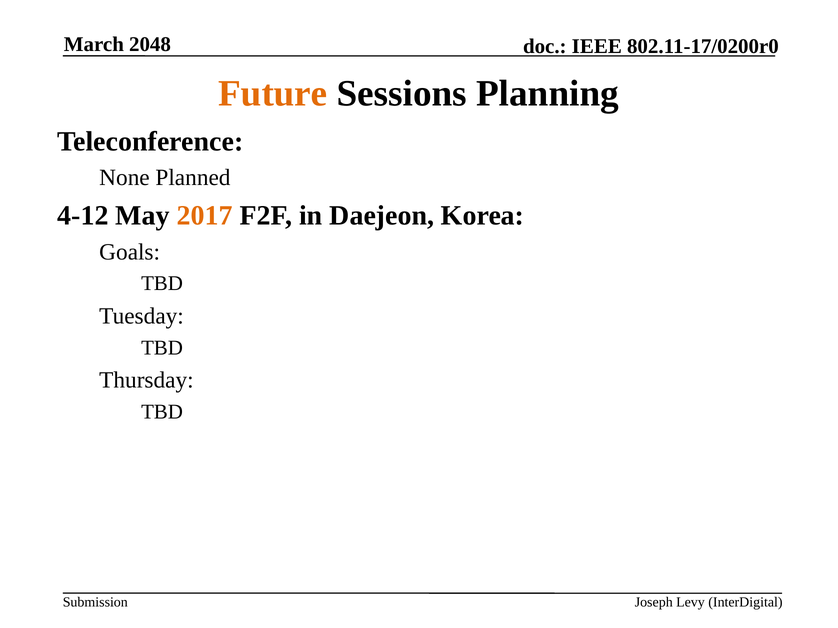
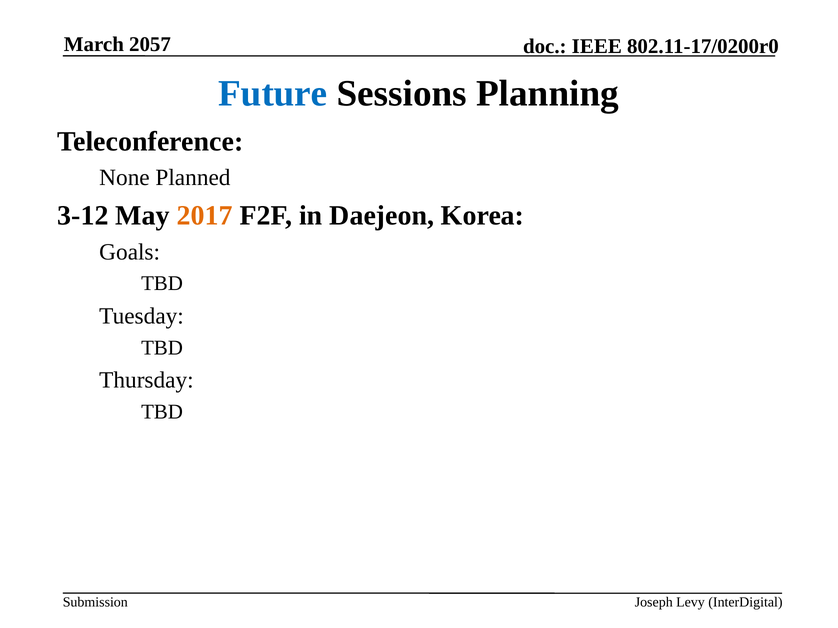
2048: 2048 -> 2057 (150, 44)
Future colour: orange -> blue (273, 93)
4-12: 4-12 -> 3-12 (83, 216)
